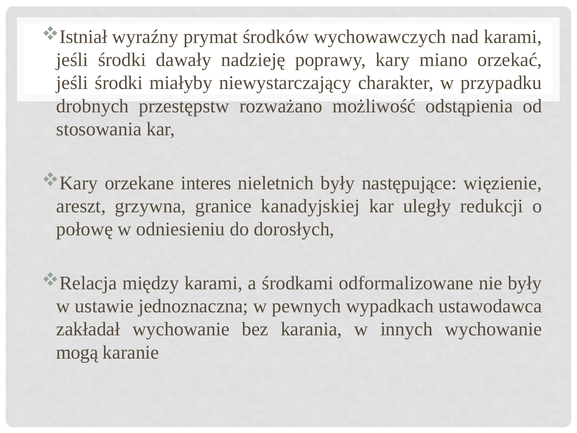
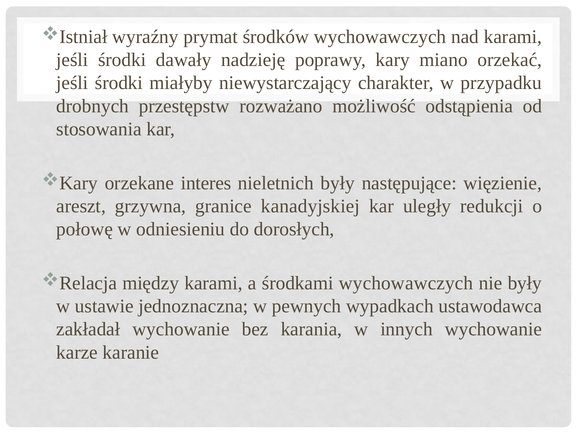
środkami odformalizowane: odformalizowane -> wychowawczych (406, 283)
mogą: mogą -> karze (77, 352)
